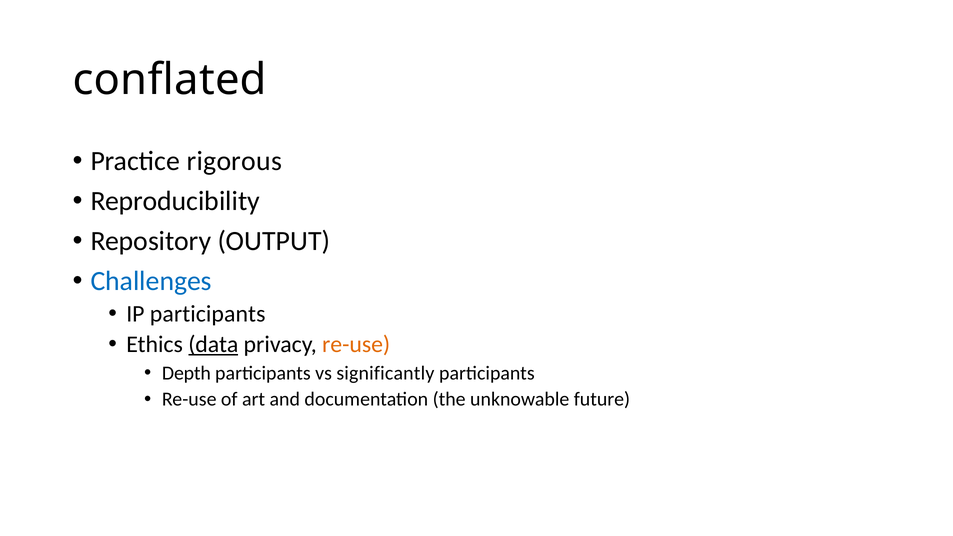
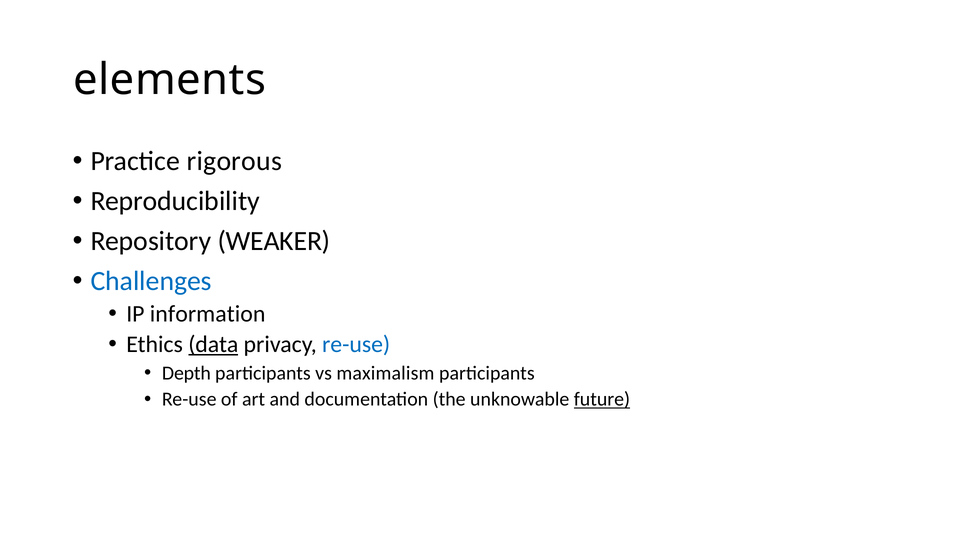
conflated: conflated -> elements (170, 80)
OUTPUT: OUTPUT -> WEAKER (274, 241)
IP participants: participants -> information (208, 314)
re-use colour: orange -> blue (356, 345)
significantly: significantly -> maximalism (385, 373)
future underline: none -> present (602, 399)
